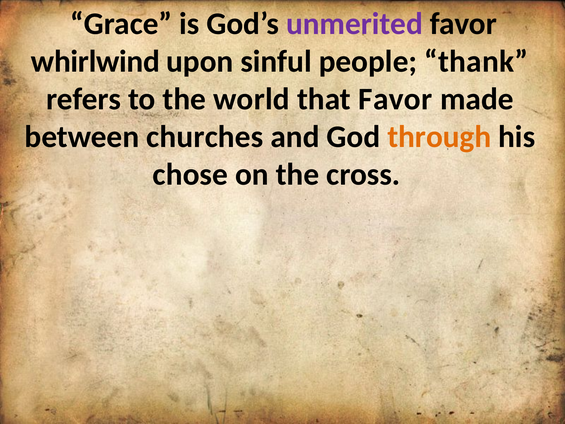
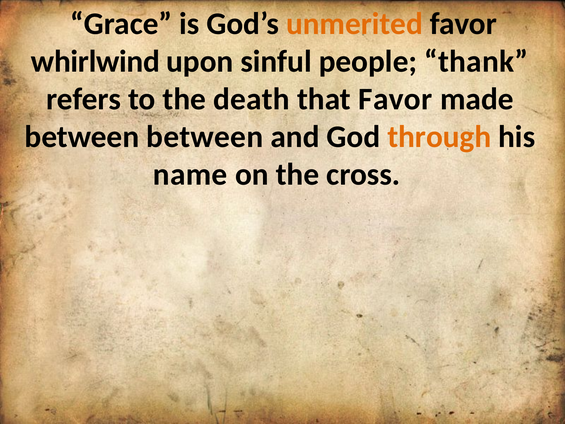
unmerited colour: purple -> orange (354, 24)
world: world -> death (251, 99)
between churches: churches -> between (205, 137)
chose: chose -> name (190, 174)
